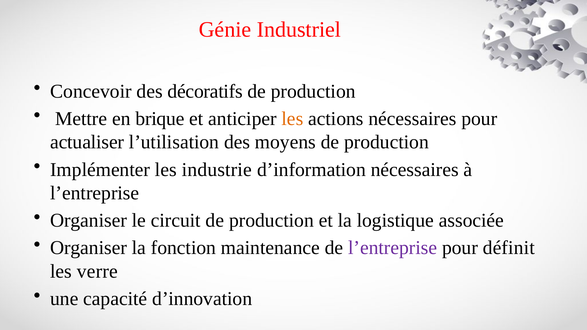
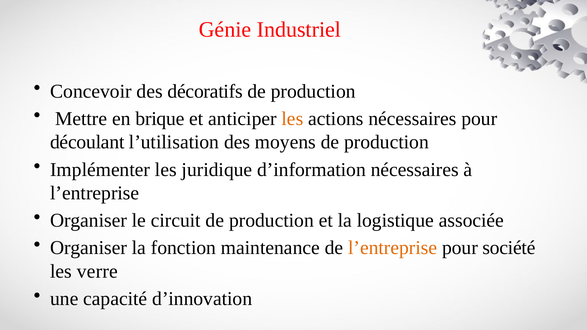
actualiser: actualiser -> découlant (87, 142)
industrie: industrie -> juridique (217, 170)
l’entreprise colour: purple -> orange (393, 248)
définit: définit -> société (509, 248)
